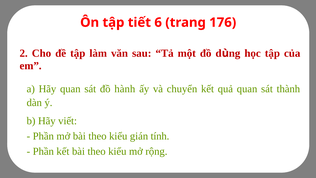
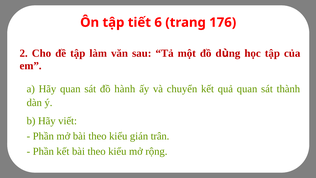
tính: tính -> trân (160, 136)
